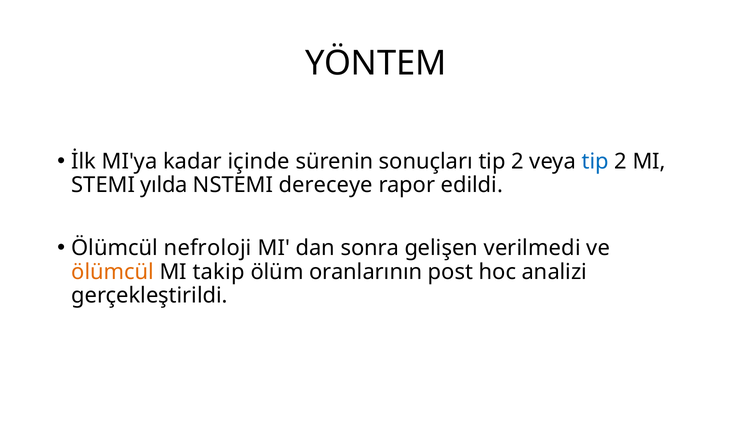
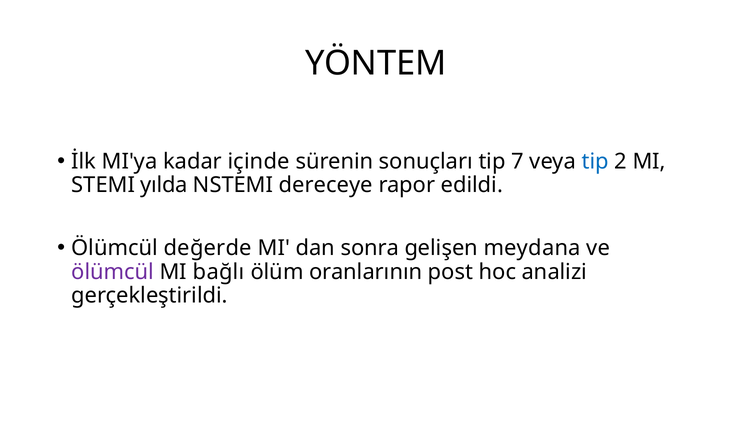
sonuçları tip 2: 2 -> 7 (517, 161)
nefroloji: nefroloji -> değerde (208, 248)
verilmedi: verilmedi -> meydana (532, 248)
ölümcül colour: orange -> purple (113, 272)
takip: takip -> bağlı (219, 272)
